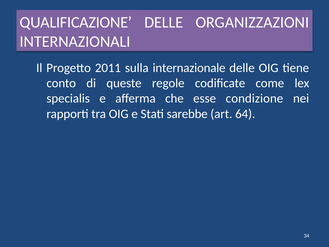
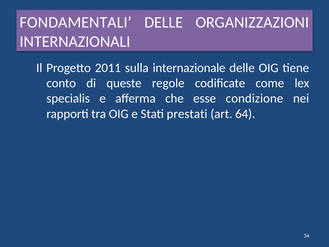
QUALIFICAZIONE: QUALIFICAZIONE -> FONDAMENTALI (76, 22)
sarebbe: sarebbe -> prestati (187, 114)
